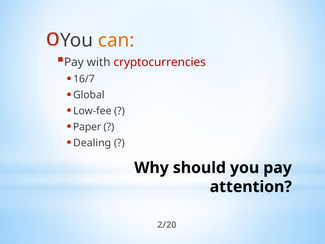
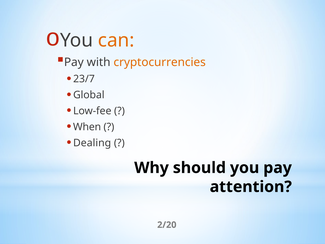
cryptocurrencies colour: red -> orange (160, 62)
16/7: 16/7 -> 23/7 (84, 79)
Paper: Paper -> When (87, 127)
